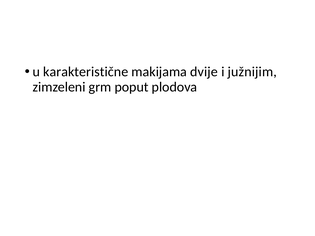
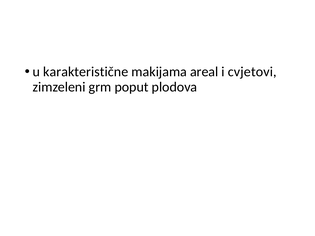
dvije: dvije -> areal (204, 72)
južnijim: južnijim -> cvjetovi (252, 72)
